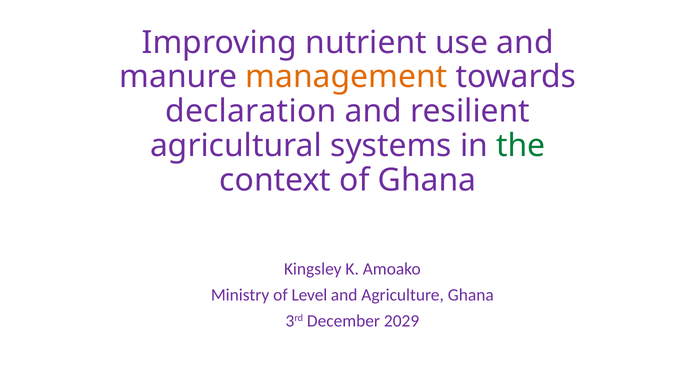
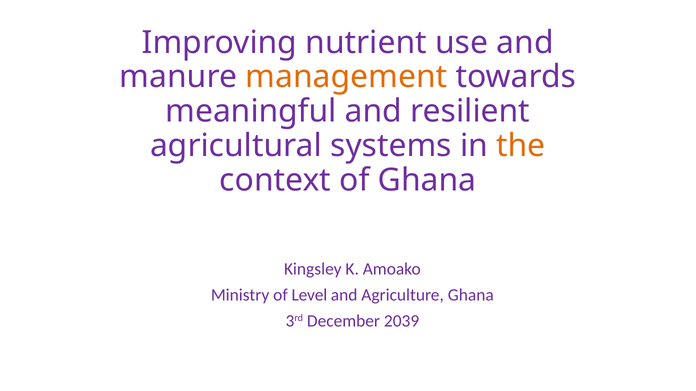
declaration: declaration -> meaningful (251, 111)
the colour: green -> orange (521, 146)
2029: 2029 -> 2039 (402, 321)
